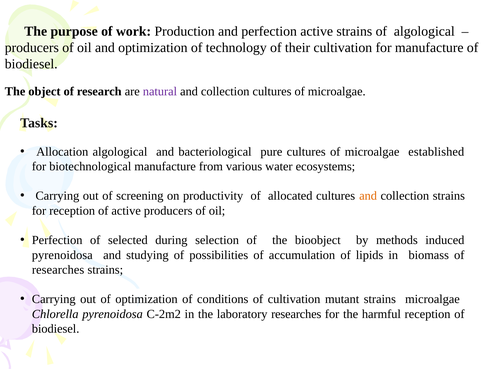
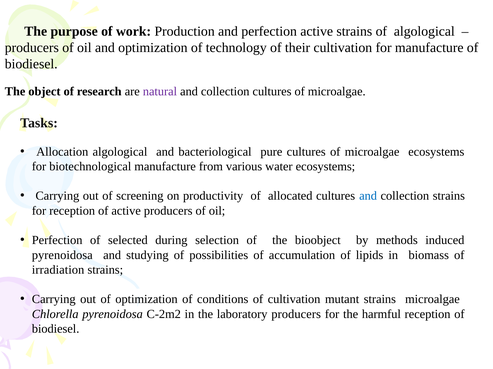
microalgae established: established -> ecosystems (436, 152)
and colour: orange -> blue (368, 196)
researches: researches -> irradiation (58, 270)
laboratory researches: researches -> producers (296, 315)
